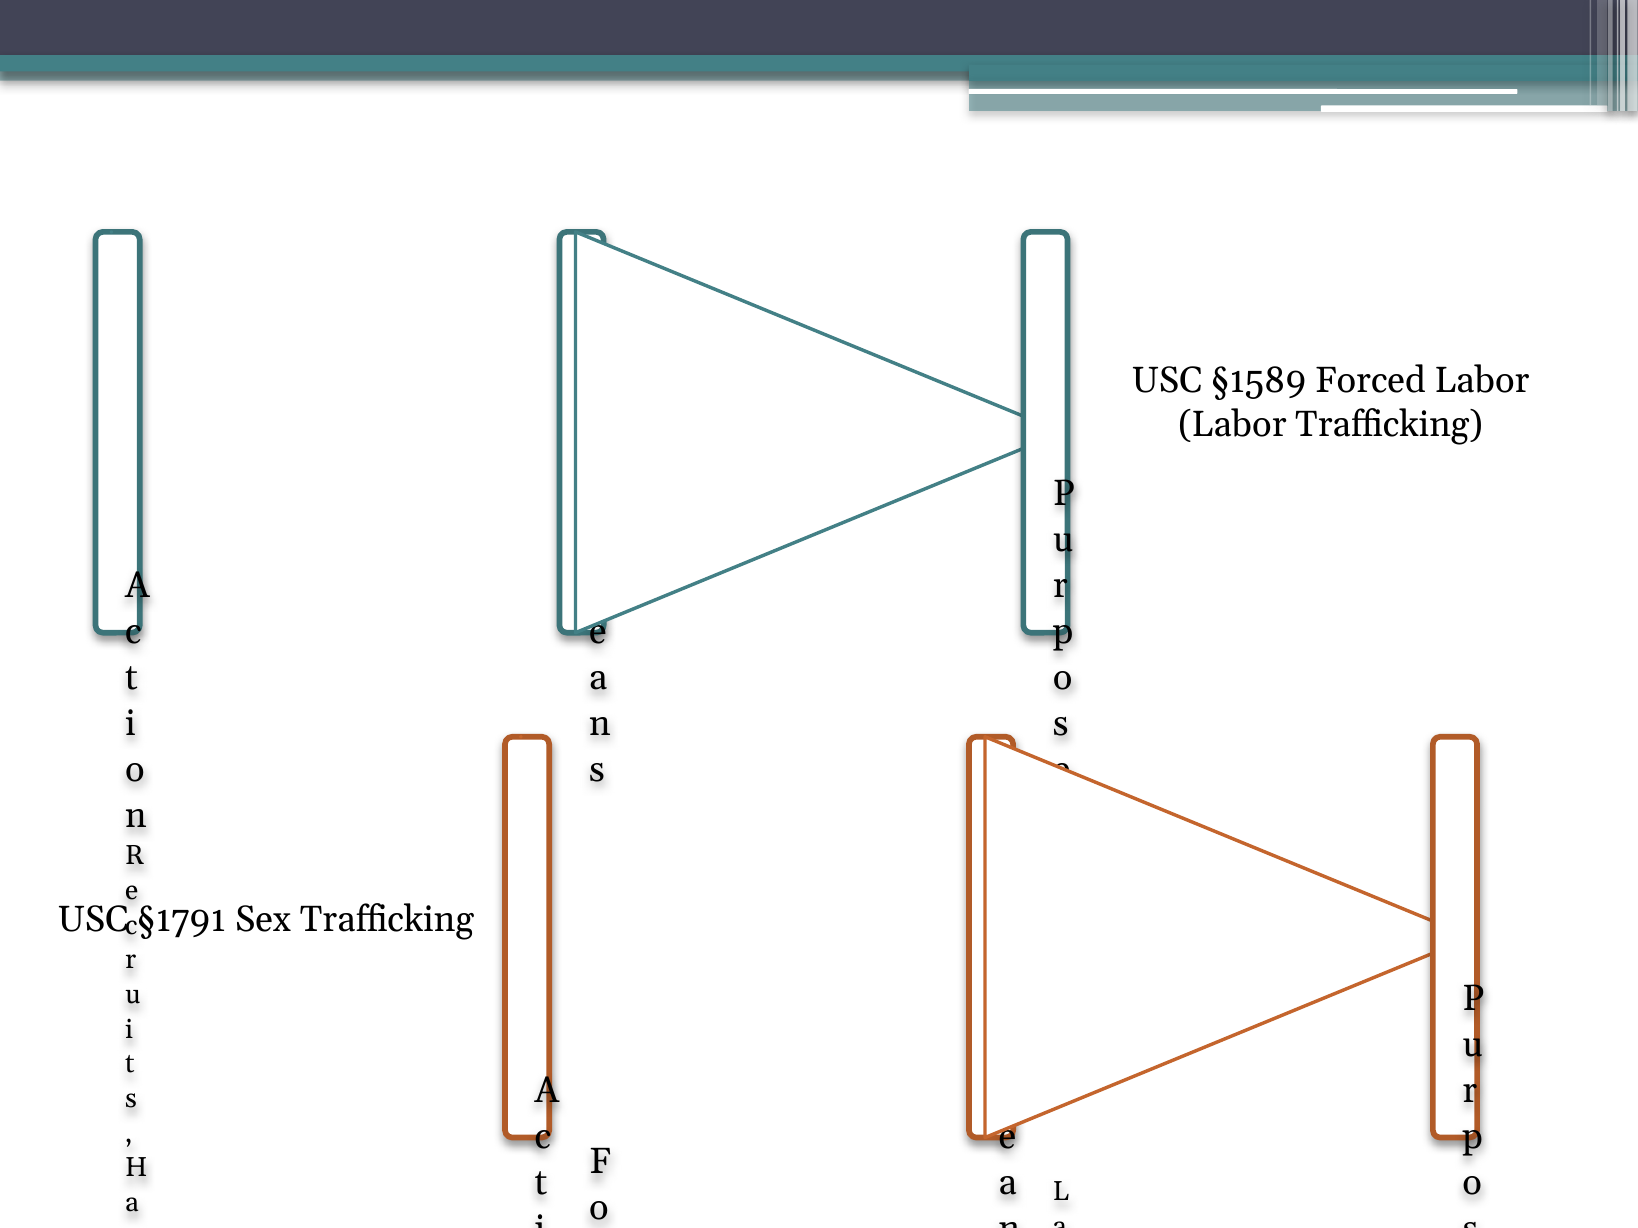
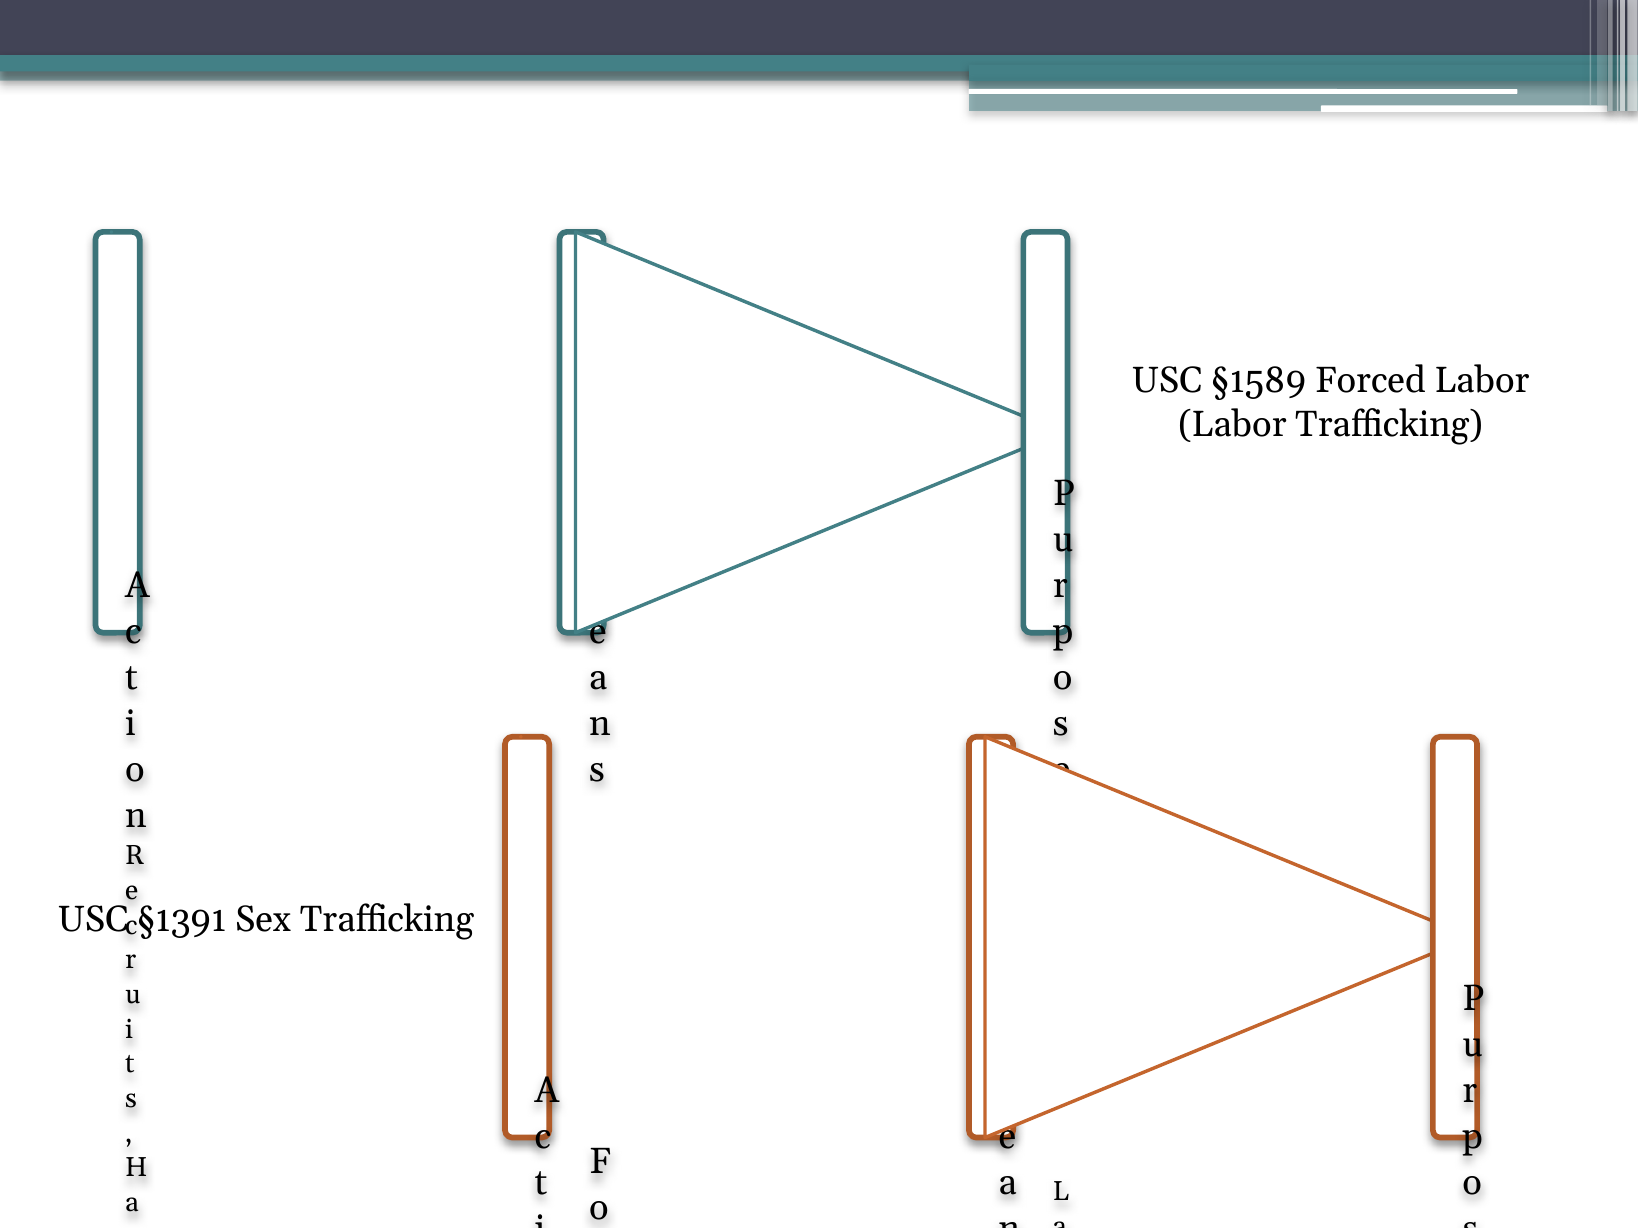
§1791: §1791 -> §1391 (182, 920)
